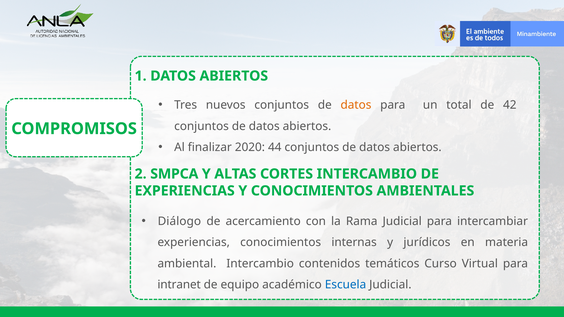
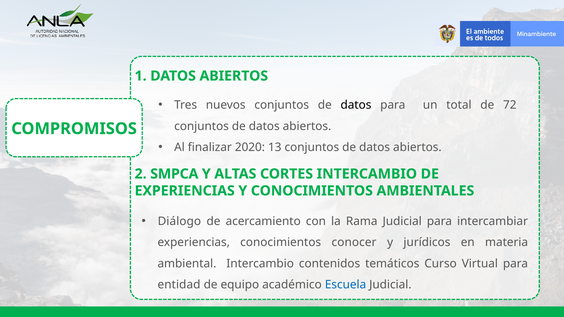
datos colour: orange -> black (356, 105)
42: 42 -> 72 (510, 105)
44: 44 -> 13 (275, 147)
internas: internas -> conocer (354, 243)
intranet: intranet -> entidad (179, 285)
